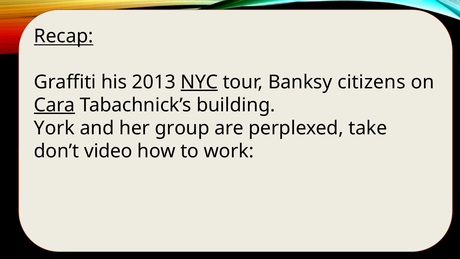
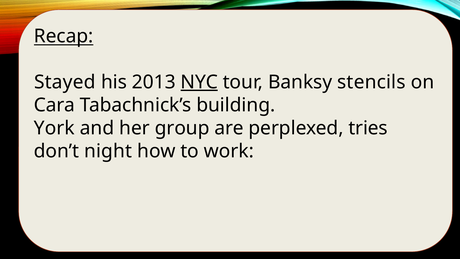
Graffiti: Graffiti -> Stayed (65, 82)
citizens: citizens -> stencils (371, 82)
Cara underline: present -> none (54, 105)
take: take -> tries (368, 128)
video: video -> night (108, 151)
